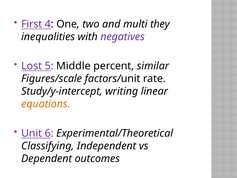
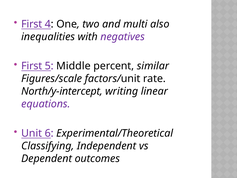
they: they -> also (160, 24)
Lost: Lost -> First (32, 66)
Study/y-intercept: Study/y-intercept -> North/y-intercept (62, 91)
equations colour: orange -> purple (46, 104)
